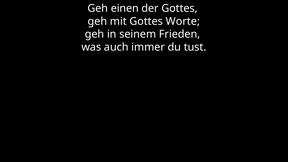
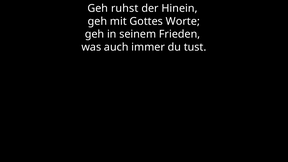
einen: einen -> ruhst (125, 8)
der Gottes: Gottes -> Hinein (179, 8)
